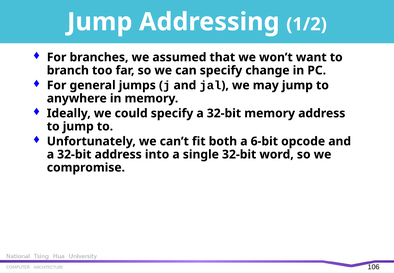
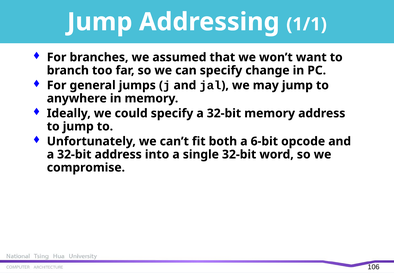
1/2: 1/2 -> 1/1 (307, 24)
